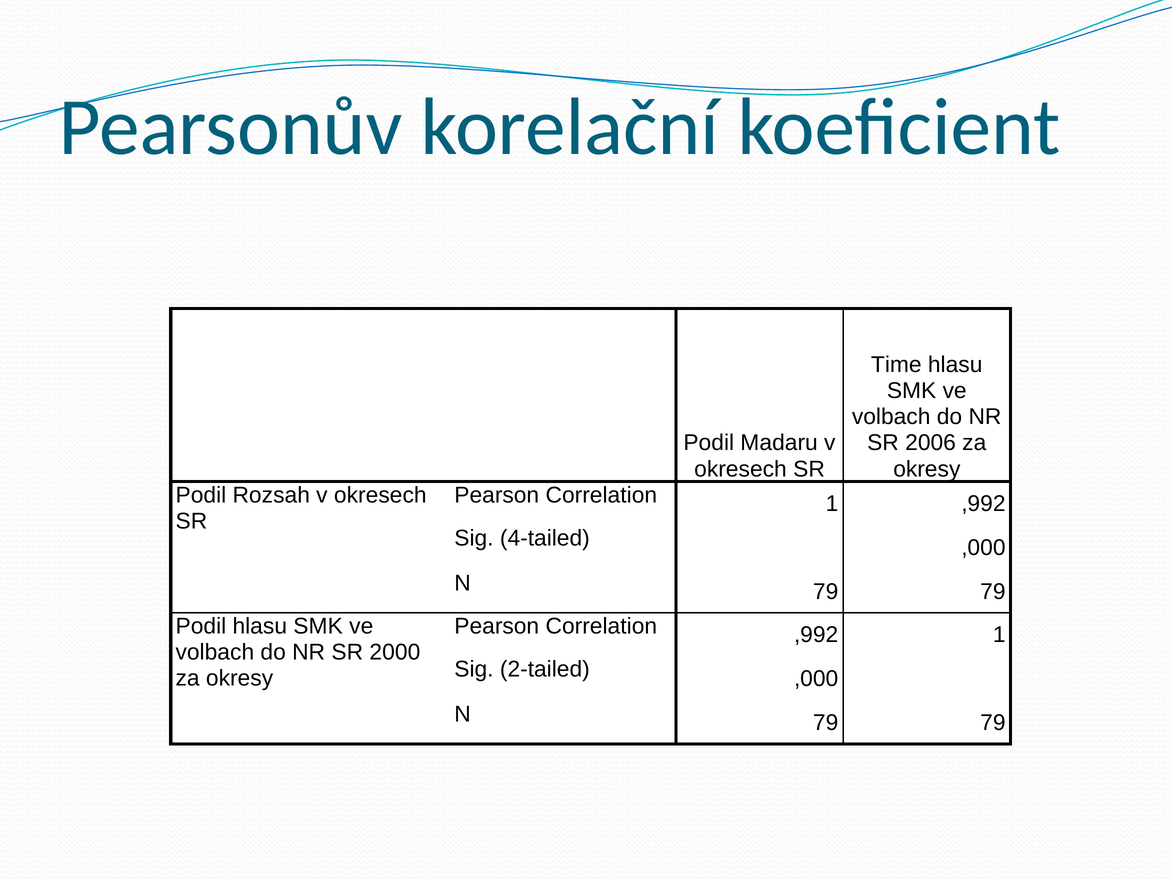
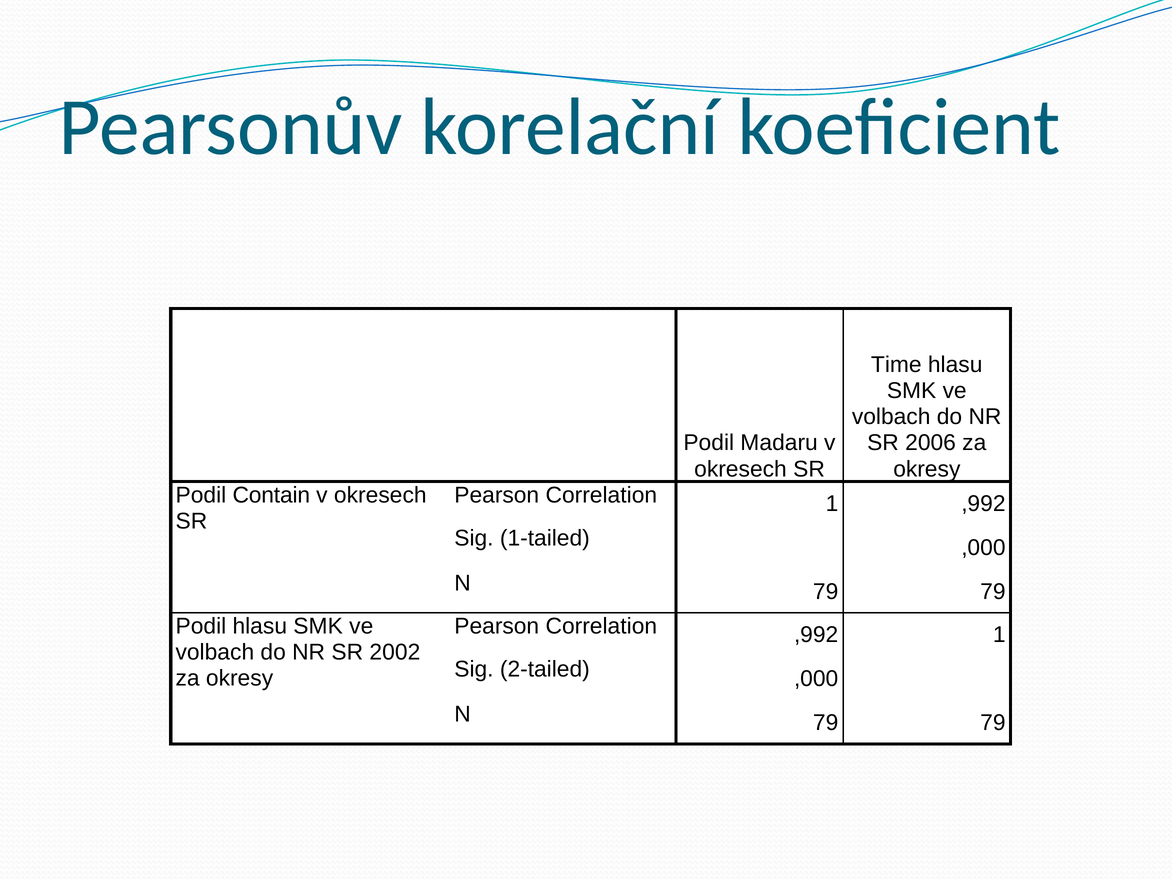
Rozsah: Rozsah -> Contain (271, 495)
4-tailed: 4-tailed -> 1-tailed (545, 538)
2000: 2000 -> 2002 (395, 652)
